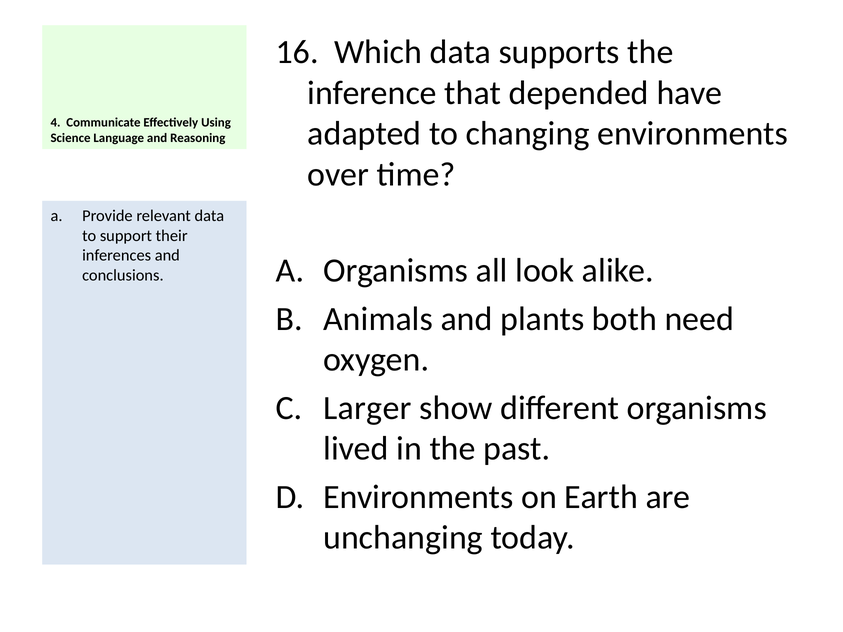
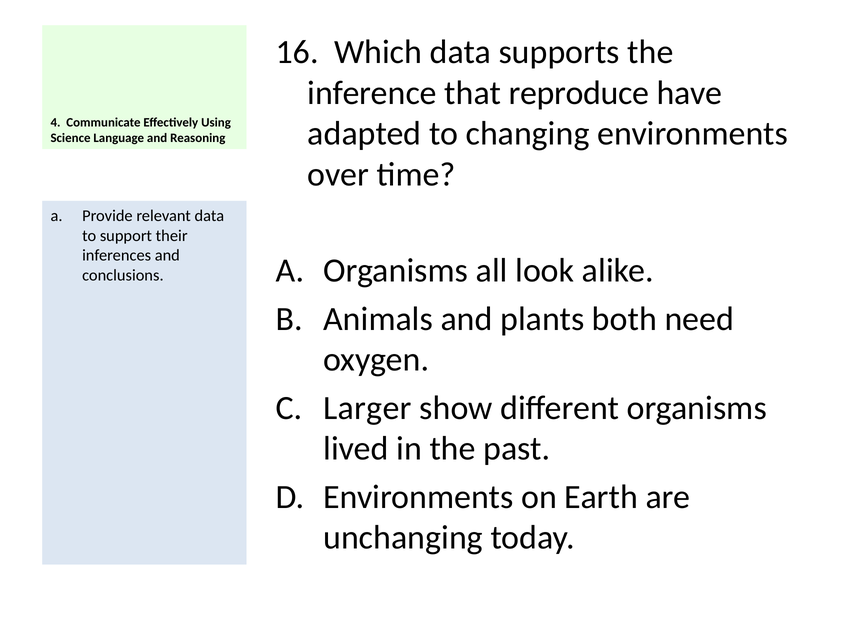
depended: depended -> reproduce (579, 93)
